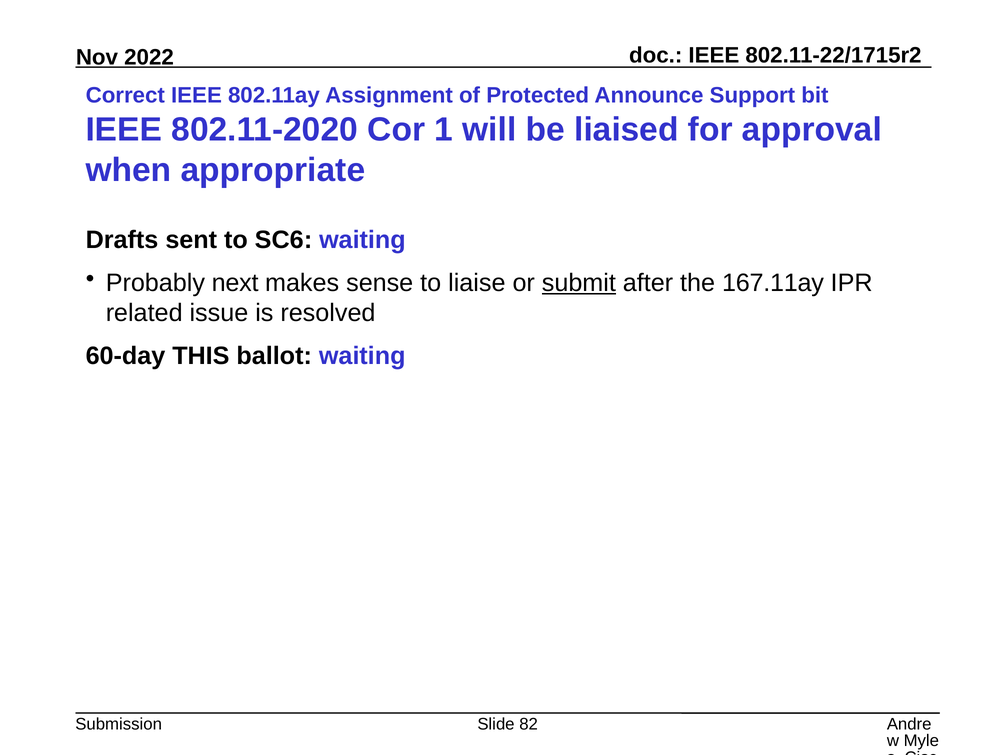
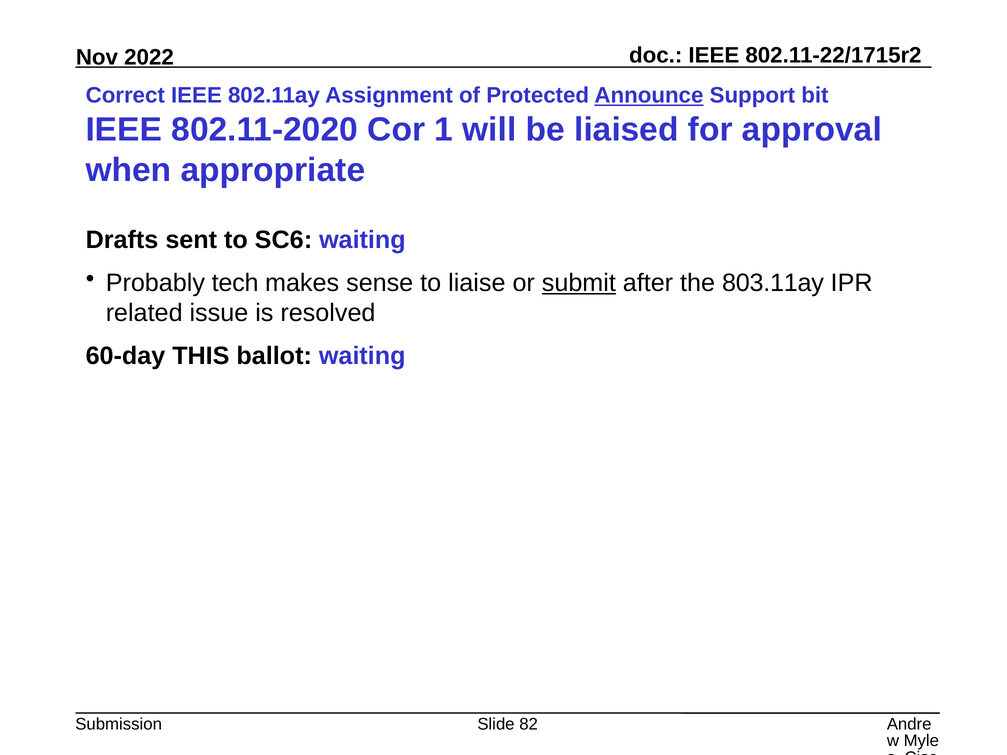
Announce underline: none -> present (649, 96)
next: next -> tech (235, 283)
167.11ay: 167.11ay -> 803.11ay (773, 283)
